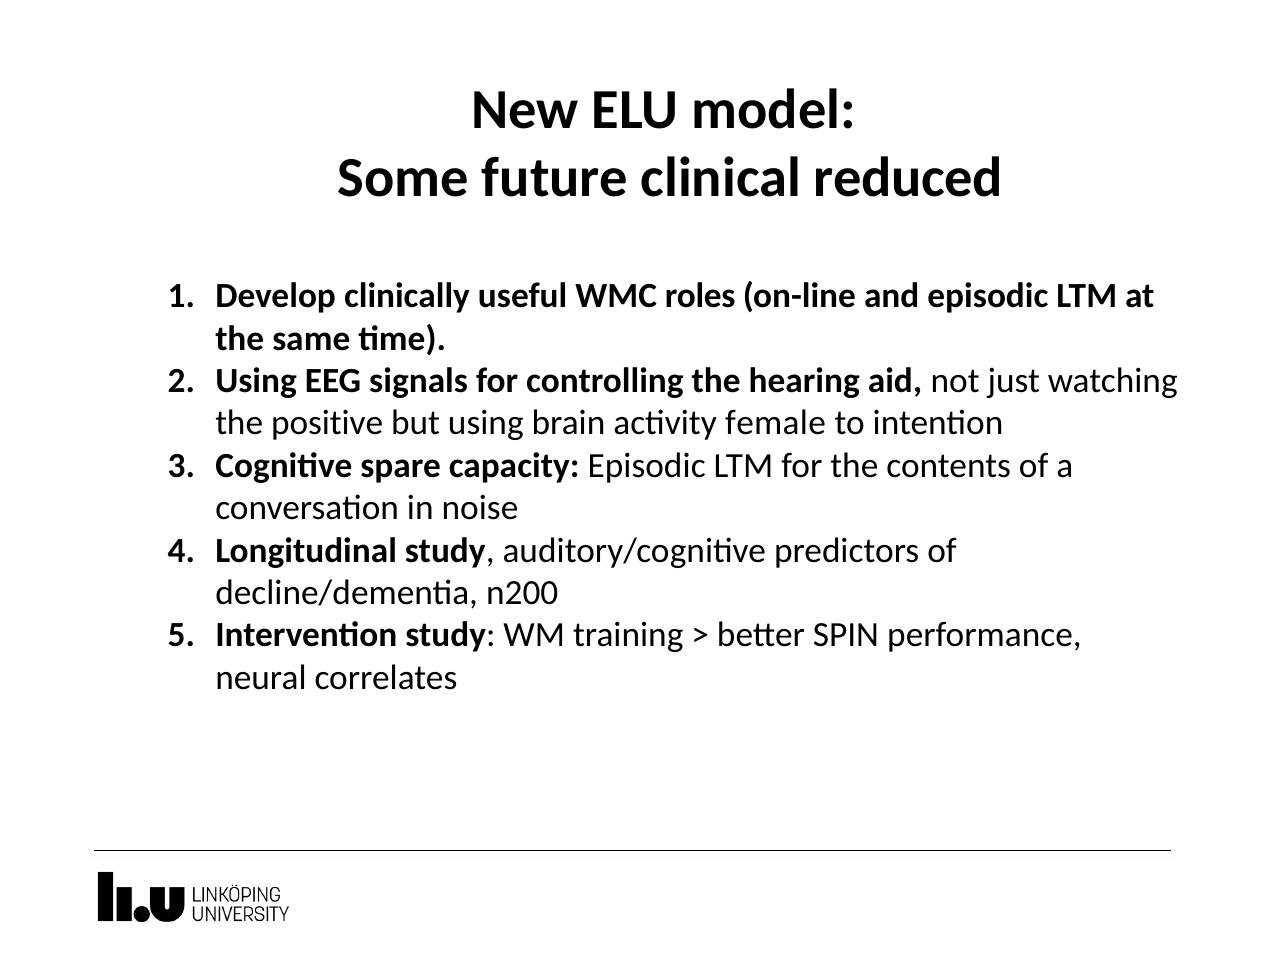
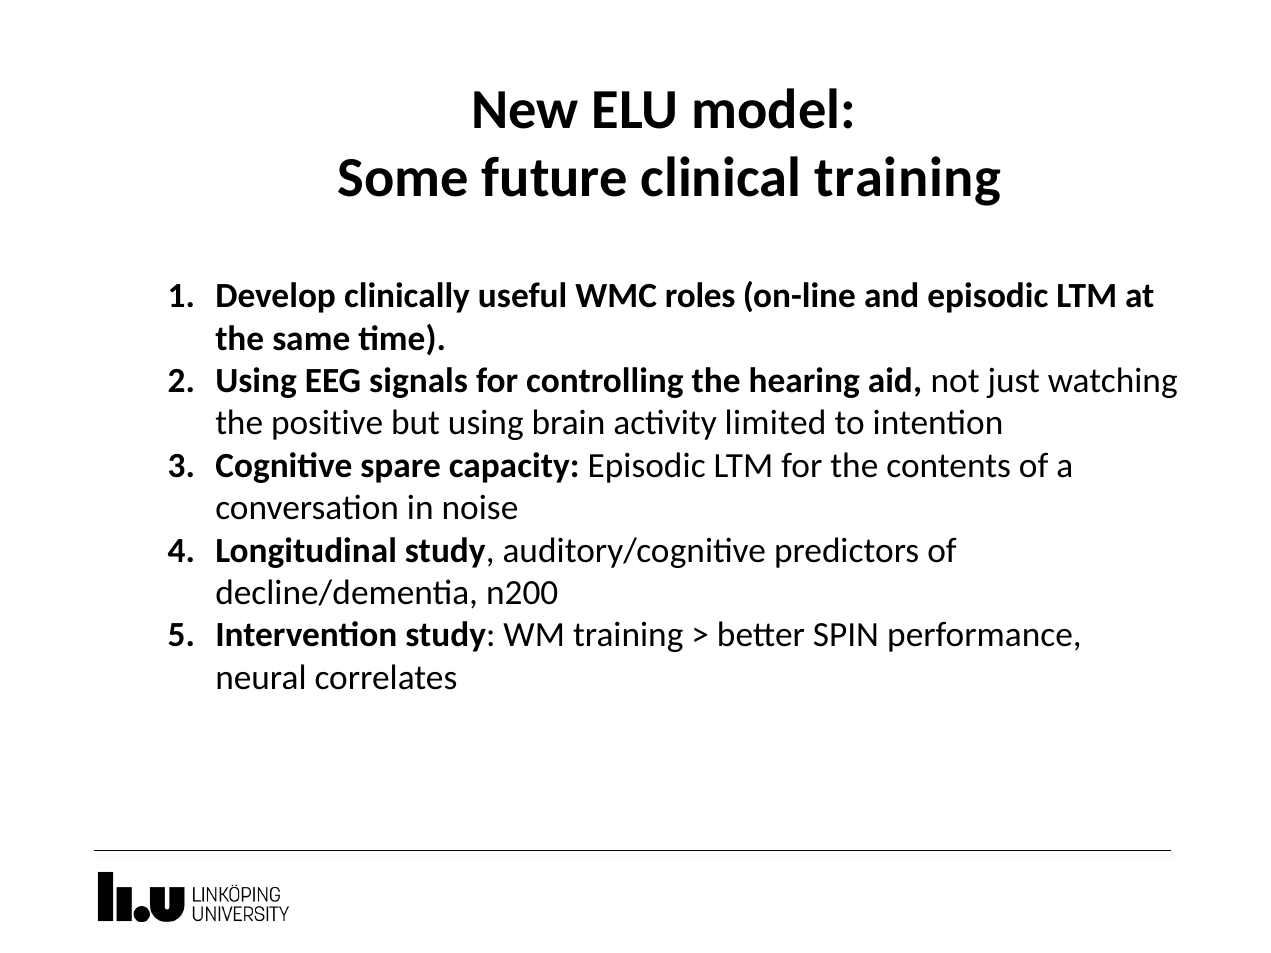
clinical reduced: reduced -> training (908, 178)
female: female -> limited (776, 423)
